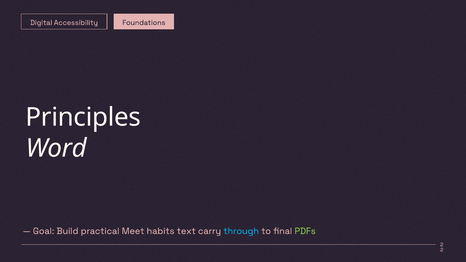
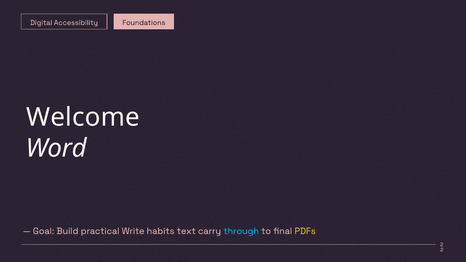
Principles: Principles -> Welcome (83, 117)
Meet: Meet -> Write (133, 231)
PDFs colour: light green -> yellow (305, 231)
